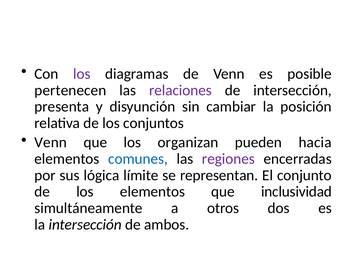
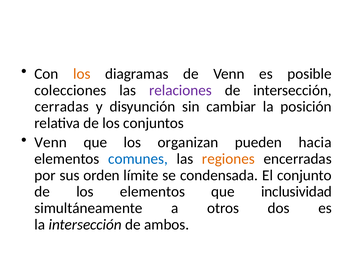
los colour: purple -> orange (82, 74)
pertenecen: pertenecen -> colecciones (70, 90)
presenta: presenta -> cerradas (62, 107)
regiones colour: purple -> orange (228, 159)
lógica: lógica -> orden (102, 175)
representan: representan -> condensada (219, 175)
